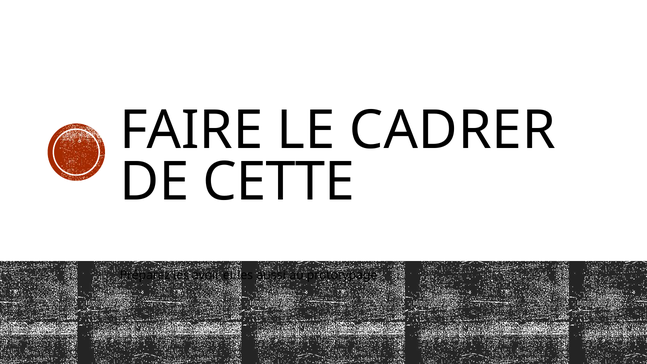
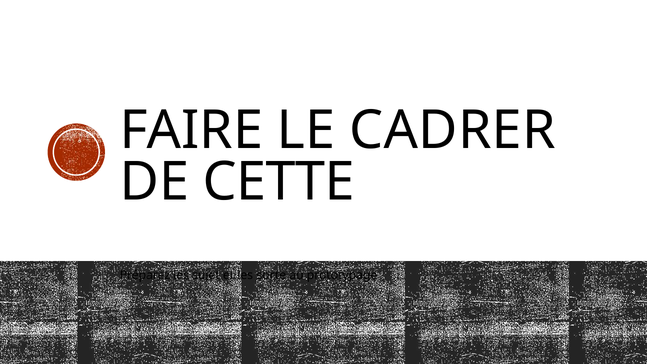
avoir: avoir -> sujet (206, 275)
aussi: aussi -> sorte (271, 275)
